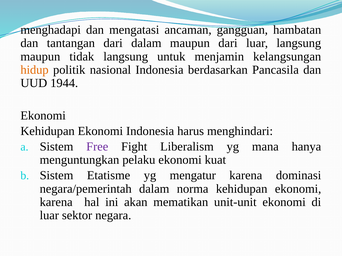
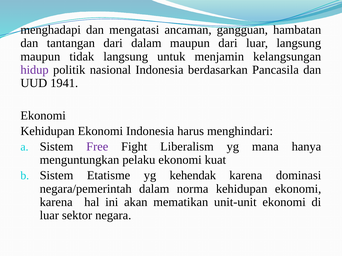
hidup colour: orange -> purple (35, 70)
1944: 1944 -> 1941 (64, 83)
mengatur: mengatur -> kehendak (193, 176)
